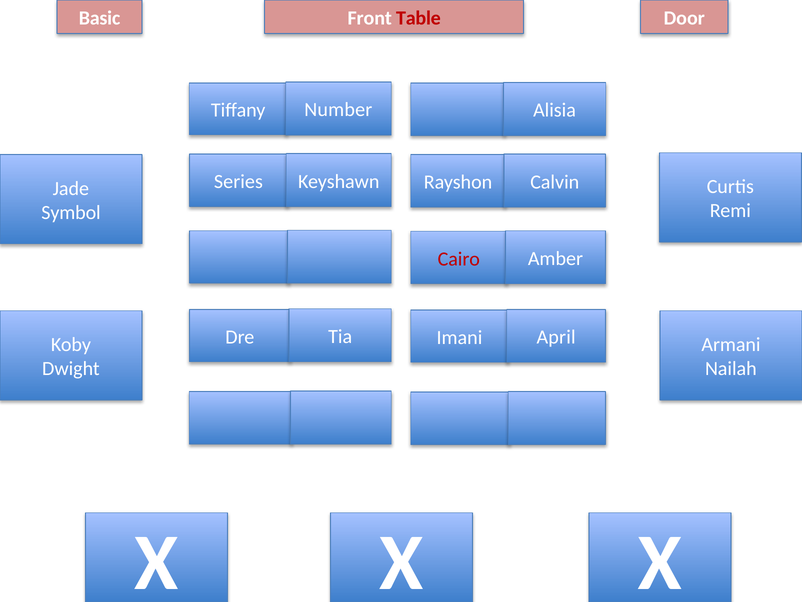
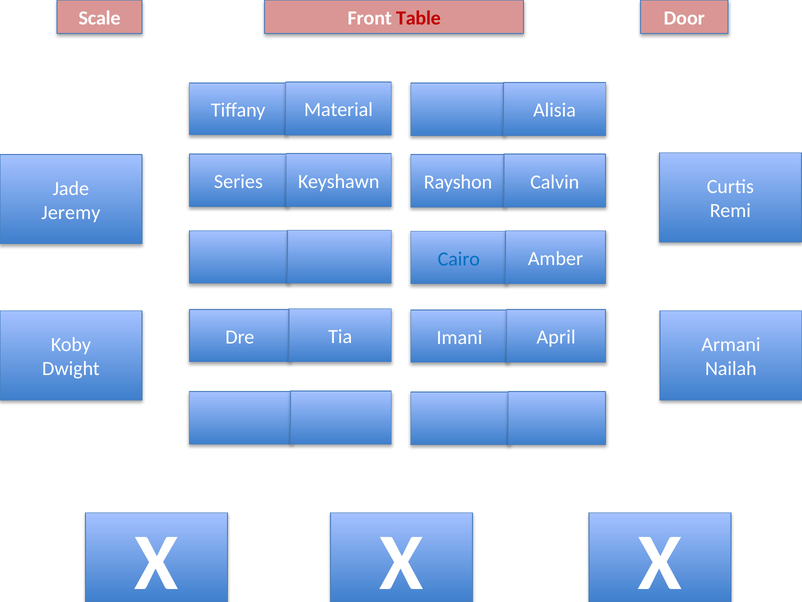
Basic: Basic -> Scale (100, 18)
Number: Number -> Material (338, 110)
Symbol: Symbol -> Jeremy (71, 213)
Cairo colour: red -> blue (459, 259)
